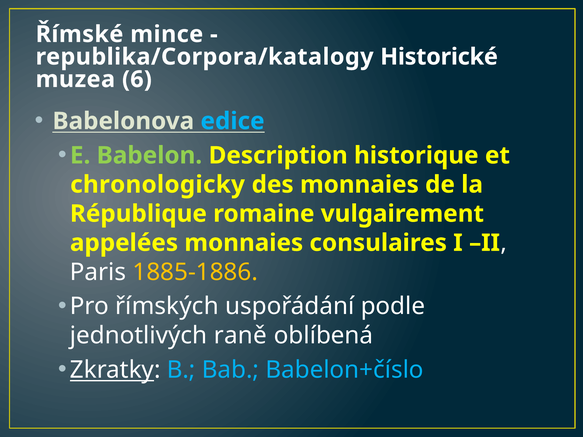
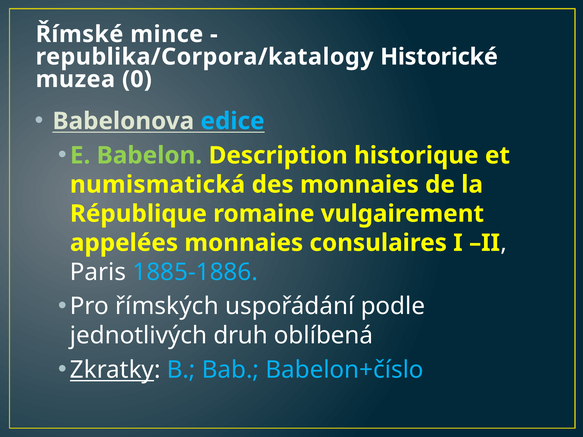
6: 6 -> 0 (137, 79)
chronologicky: chronologicky -> numismatická (158, 185)
1885-1886 colour: yellow -> light blue (195, 272)
raně: raně -> druh (241, 336)
